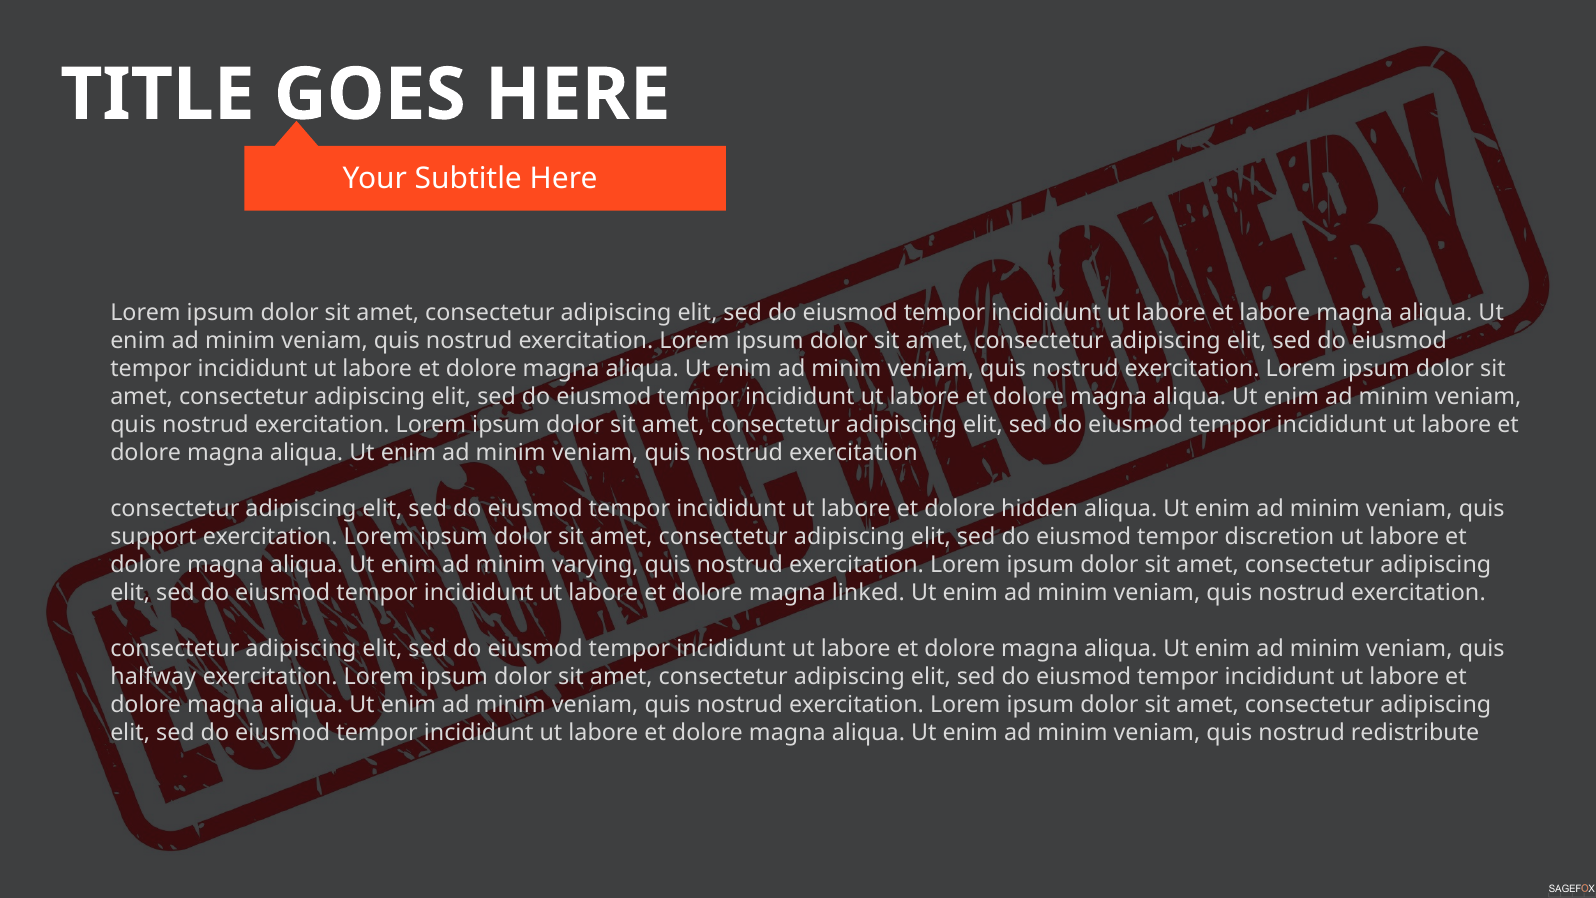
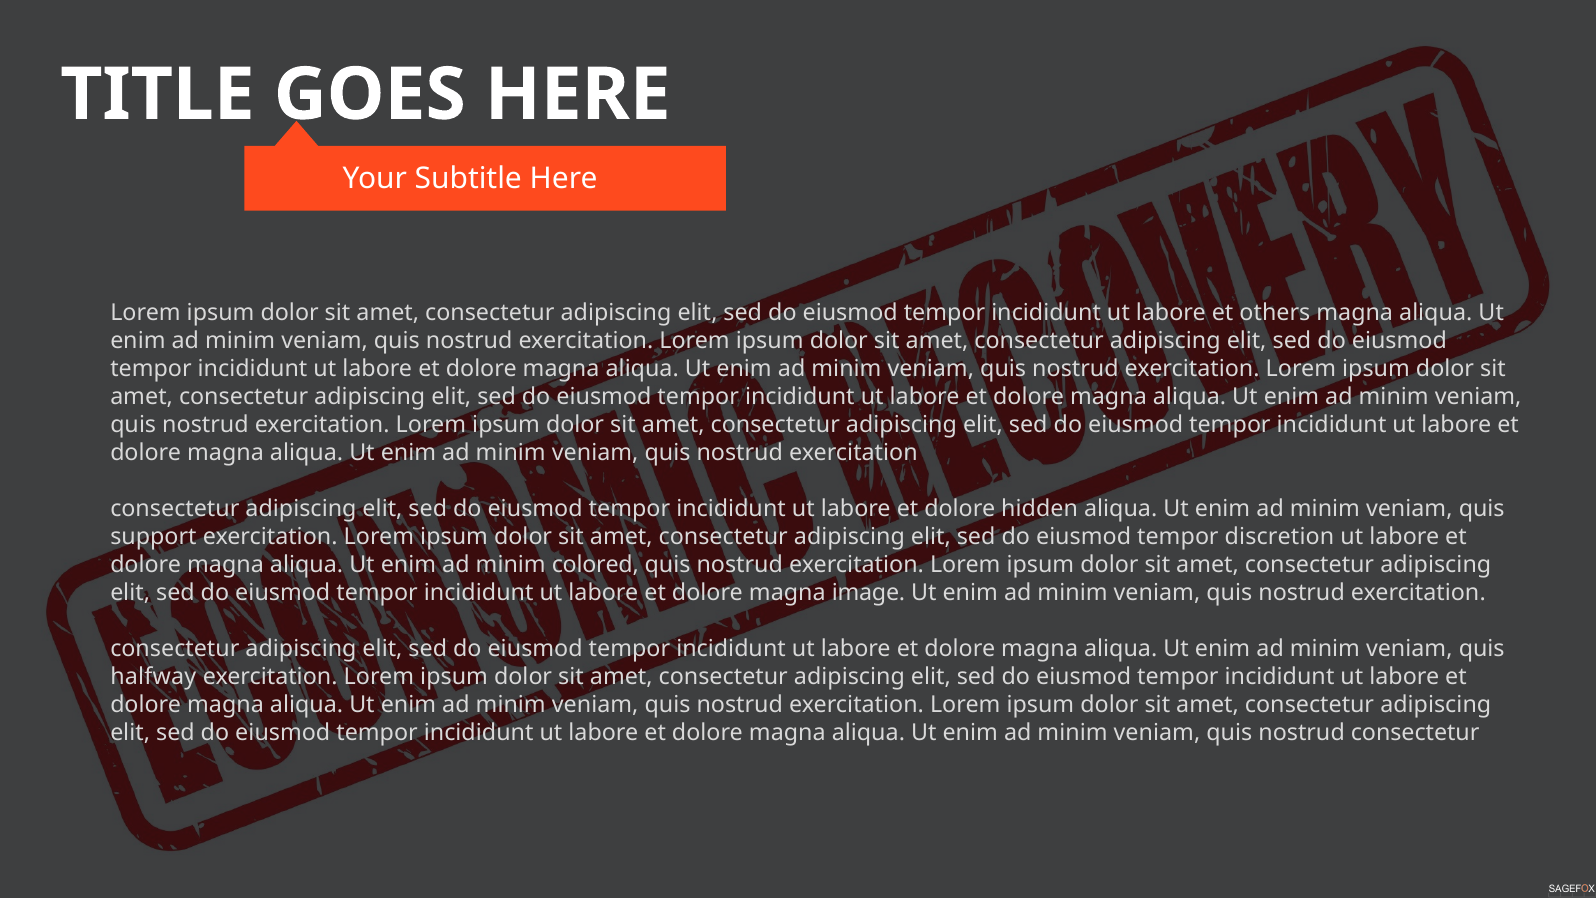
et labore: labore -> others (1275, 313)
varying: varying -> colored (595, 565)
linked: linked -> image (868, 592)
nostrud redistribute: redistribute -> consectetur (1415, 732)
